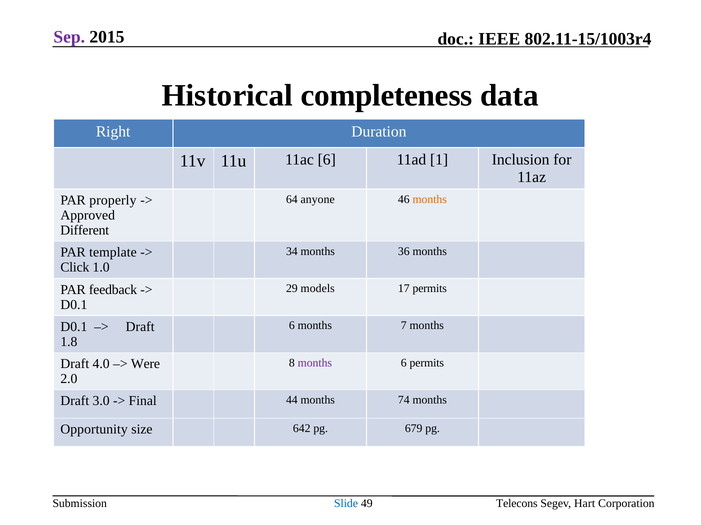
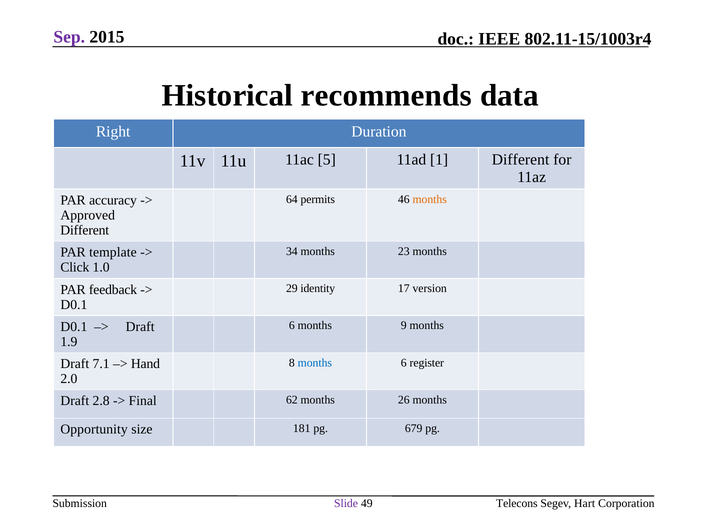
completeness: completeness -> recommends (386, 96)
11ac 6: 6 -> 5 (327, 160)
1 Inclusion: Inclusion -> Different (521, 160)
anyone: anyone -> permits (318, 199)
properly: properly -> accuracy (113, 201)
36: 36 -> 23 (404, 252)
models: models -> identity (318, 289)
17 permits: permits -> version (430, 289)
7: 7 -> 9 (404, 326)
1.8: 1.8 -> 1.9 (69, 342)
months colour: purple -> blue (315, 363)
6 permits: permits -> register (427, 363)
4.0: 4.0 -> 7.1 (101, 364)
Were: Were -> Hand (145, 364)
3.0: 3.0 -> 2.8 (101, 402)
44: 44 -> 62 (292, 400)
74: 74 -> 26 (404, 400)
642: 642 -> 181 (302, 429)
Slide colour: blue -> purple (346, 504)
